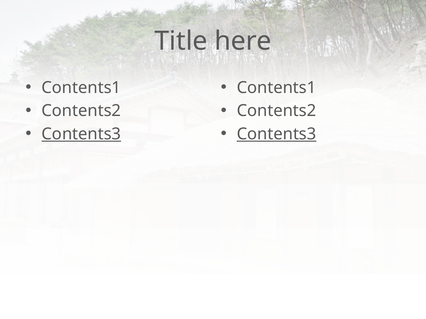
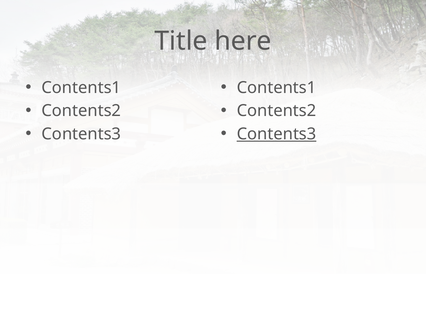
Contents3 underline: present -> none (81, 134)
